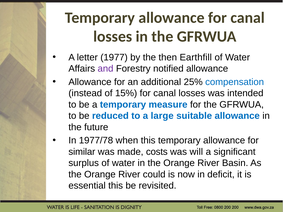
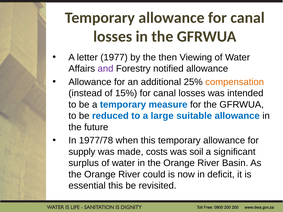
Earthfill: Earthfill -> Viewing (196, 57)
compensation colour: blue -> orange (235, 82)
similar: similar -> supply (82, 152)
will: will -> soil (196, 152)
